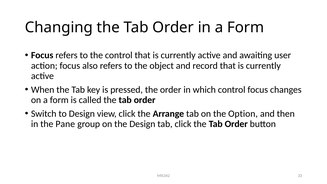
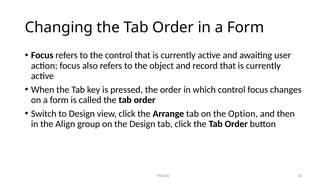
Pane: Pane -> Align (65, 124)
